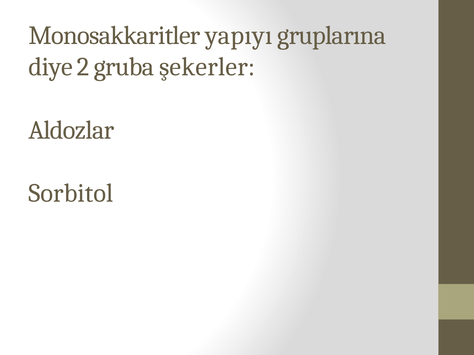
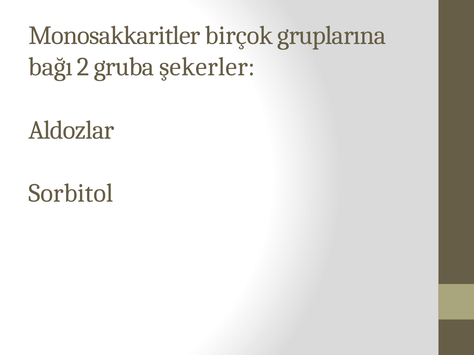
yapıyı: yapıyı -> birçok (239, 35)
diye: diye -> bağı (51, 67)
